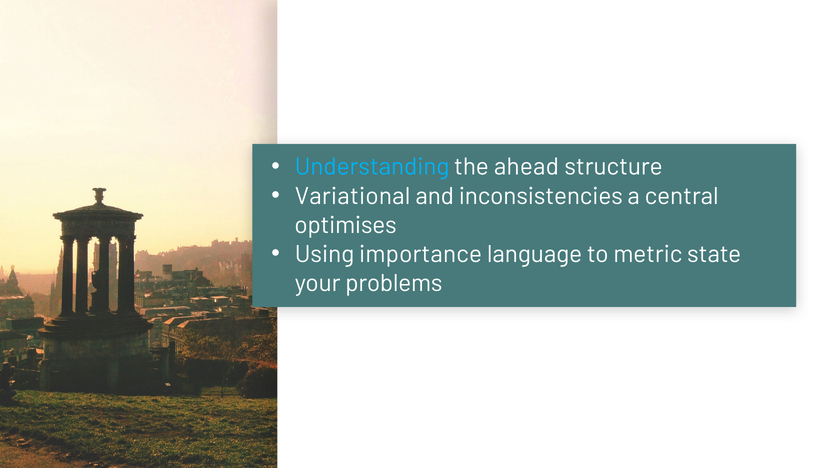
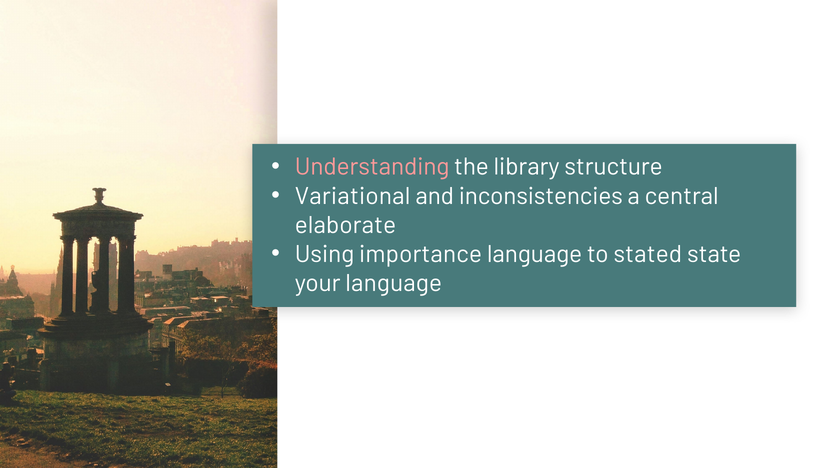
Understanding colour: light blue -> pink (372, 167)
ahead: ahead -> library (527, 167)
optimises: optimises -> elaborate (345, 225)
metric: metric -> stated (648, 254)
your problems: problems -> language (394, 283)
